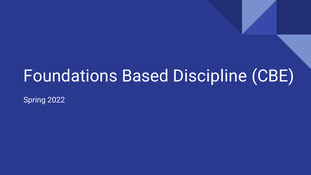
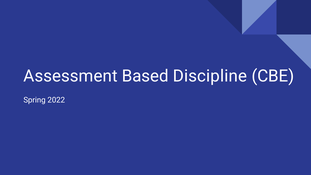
Foundations: Foundations -> Assessment (70, 76)
